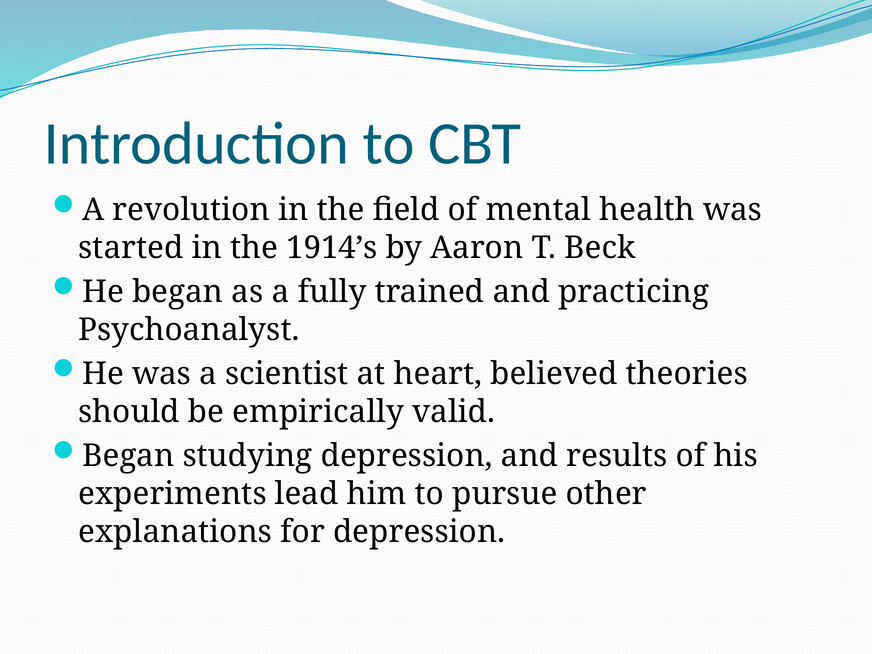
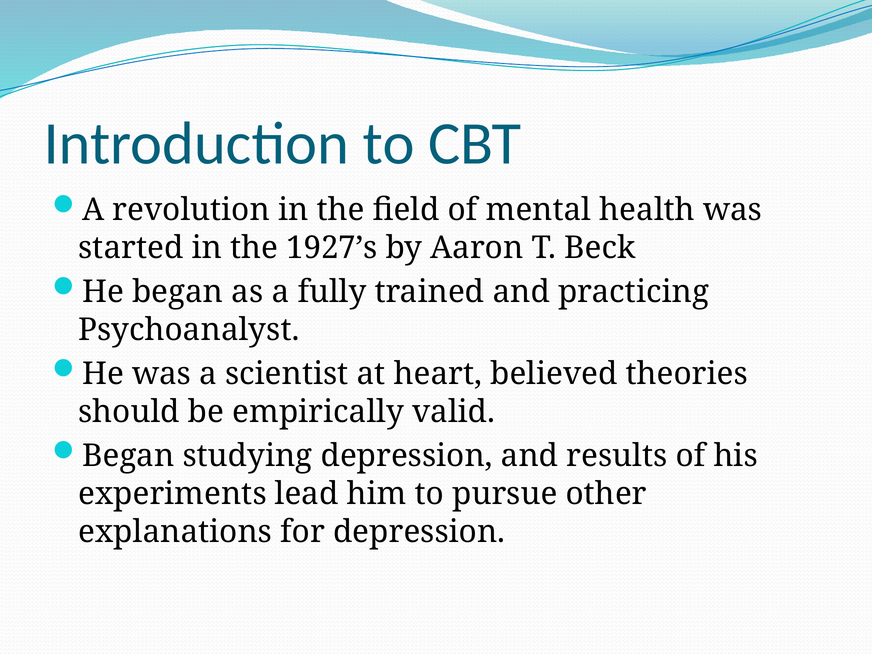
1914’s: 1914’s -> 1927’s (332, 248)
